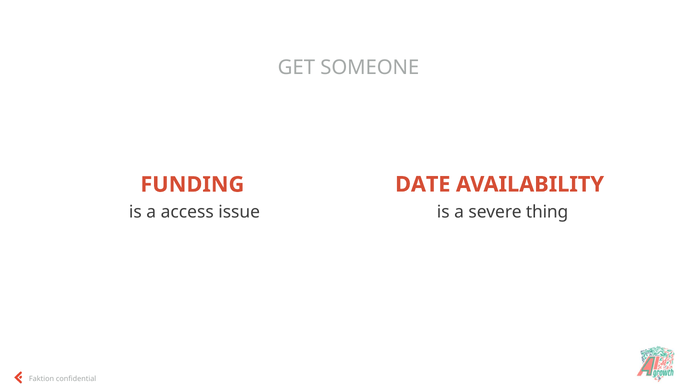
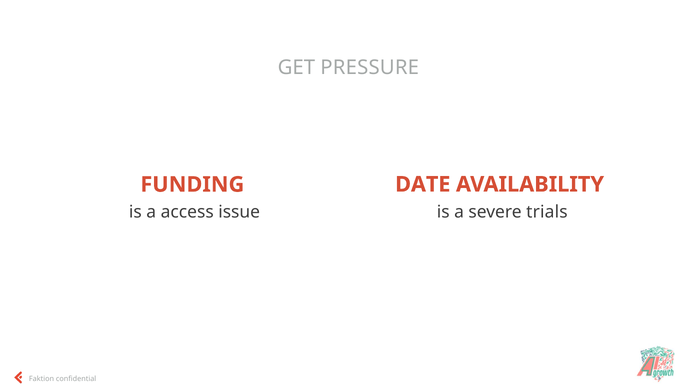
SOMEONE: SOMEONE -> PRESSURE (370, 68)
thing: thing -> trials (547, 212)
